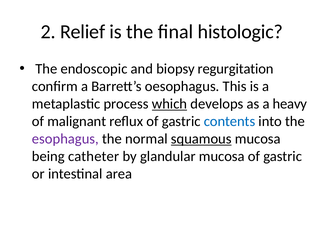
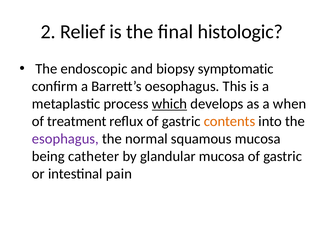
regurgitation: regurgitation -> symptomatic (236, 69)
heavy: heavy -> when (290, 104)
malignant: malignant -> treatment (77, 121)
contents colour: blue -> orange (229, 121)
squamous underline: present -> none (201, 139)
area: area -> pain (119, 174)
